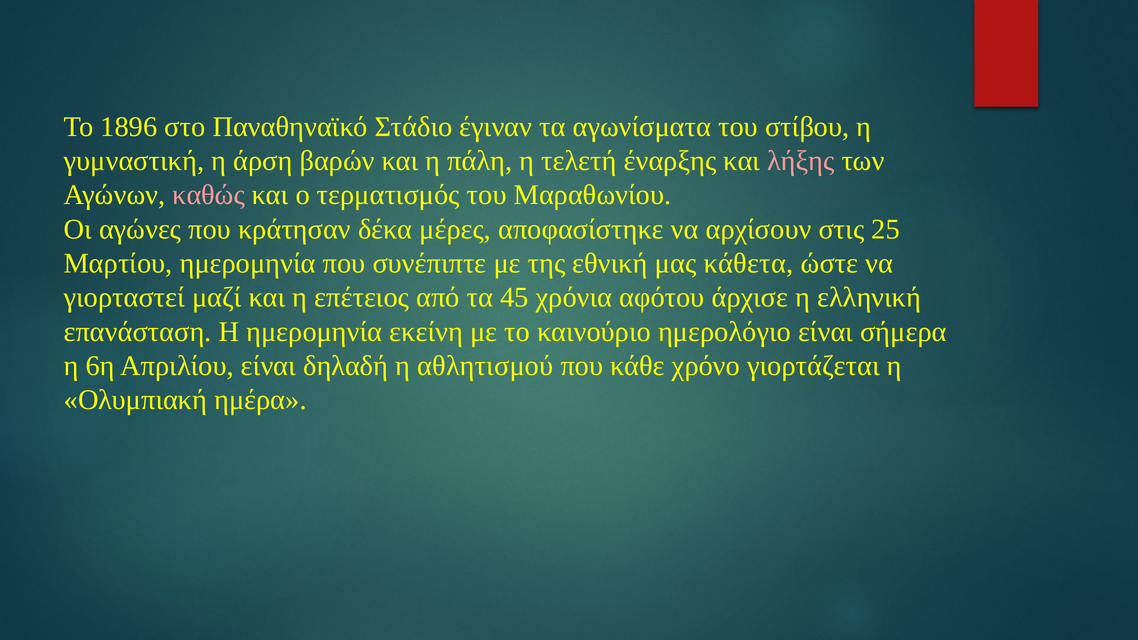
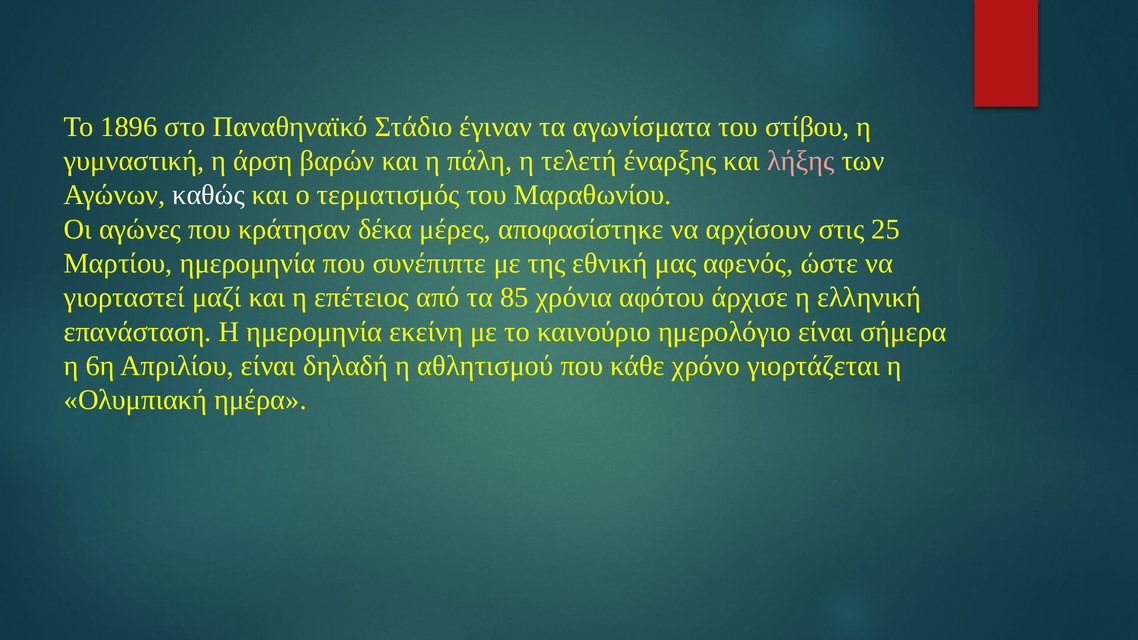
καθώς colour: pink -> white (209, 195)
κάθετα: κάθετα -> αφενός (748, 263)
45: 45 -> 85 (514, 298)
